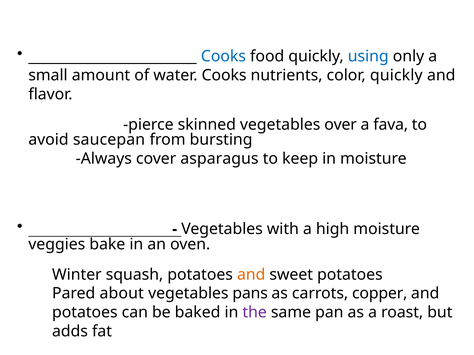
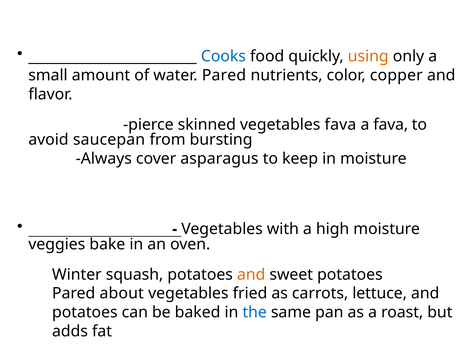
using colour: blue -> orange (368, 56)
water Cooks: Cooks -> Pared (224, 75)
color quickly: quickly -> copper (396, 75)
vegetables over: over -> fava (340, 125)
pans: pans -> fried (250, 294)
copper: copper -> lettuce (380, 294)
the colour: purple -> blue (255, 313)
